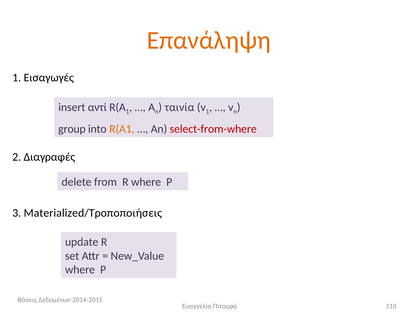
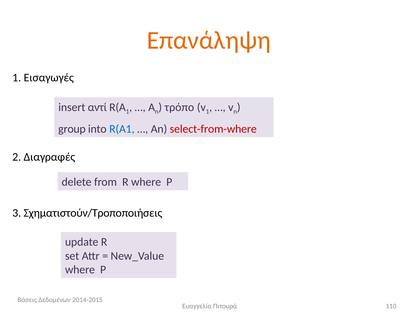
ταινία: ταινία -> τρόπο (179, 107)
R(A1 colour: orange -> blue (122, 129)
Materialized/Τροποποιήσεις: Materialized/Τροποποιήσεις -> Σχηματιστούν/Τροποποιήσεις (93, 213)
